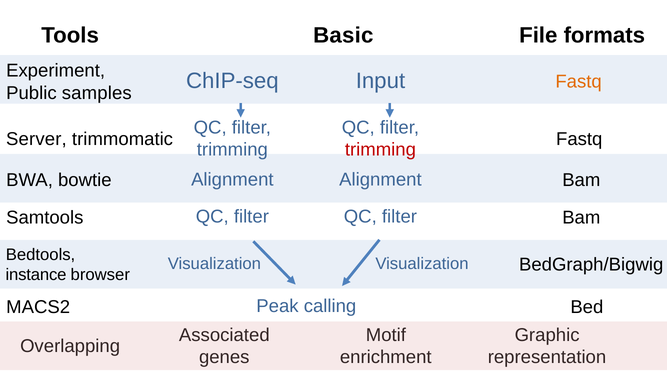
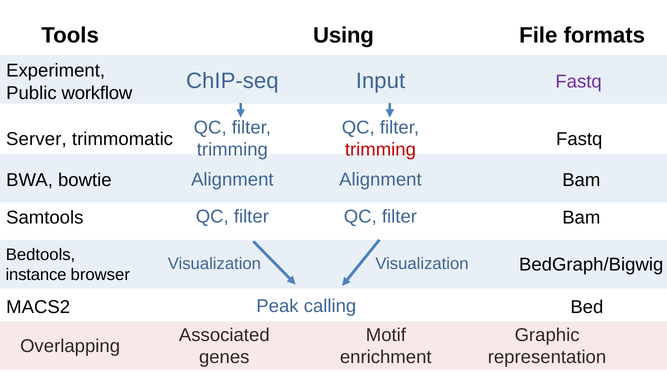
Basic: Basic -> Using (343, 36)
Fastq colour: orange -> purple (579, 81)
samples: samples -> workflow (97, 93)
